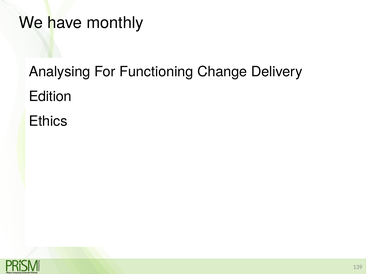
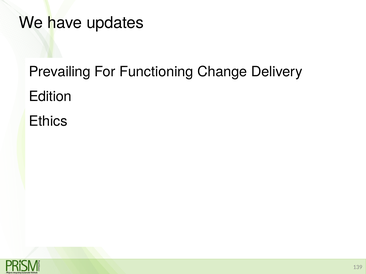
monthly: monthly -> updates (115, 23)
Analysing: Analysing -> Prevailing (60, 72)
